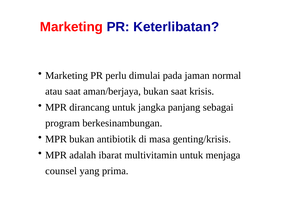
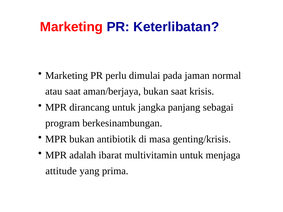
counsel: counsel -> attitude (61, 171)
